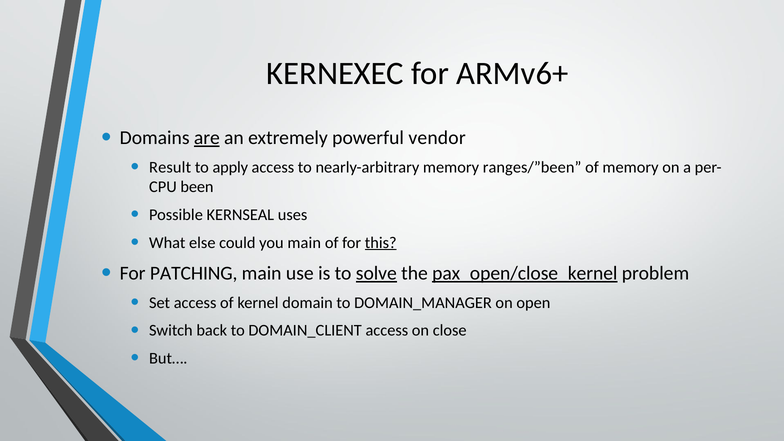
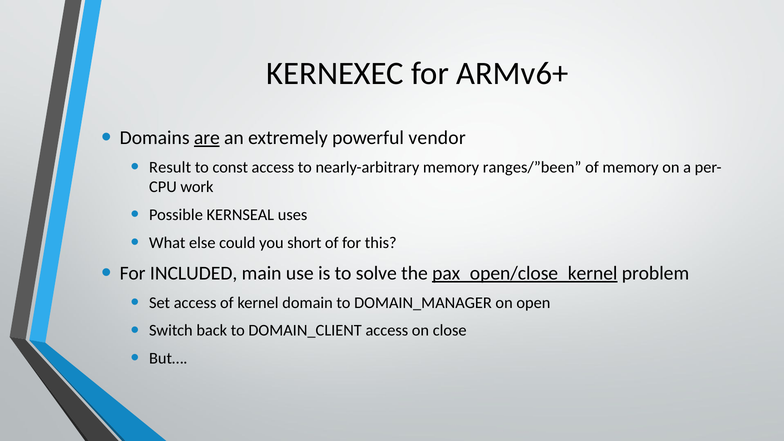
apply: apply -> const (230, 167)
been: been -> work (197, 187)
you main: main -> short (304, 243)
this underline: present -> none (381, 243)
PATCHING: PATCHING -> INCLUDED (194, 273)
solve underline: present -> none (376, 273)
